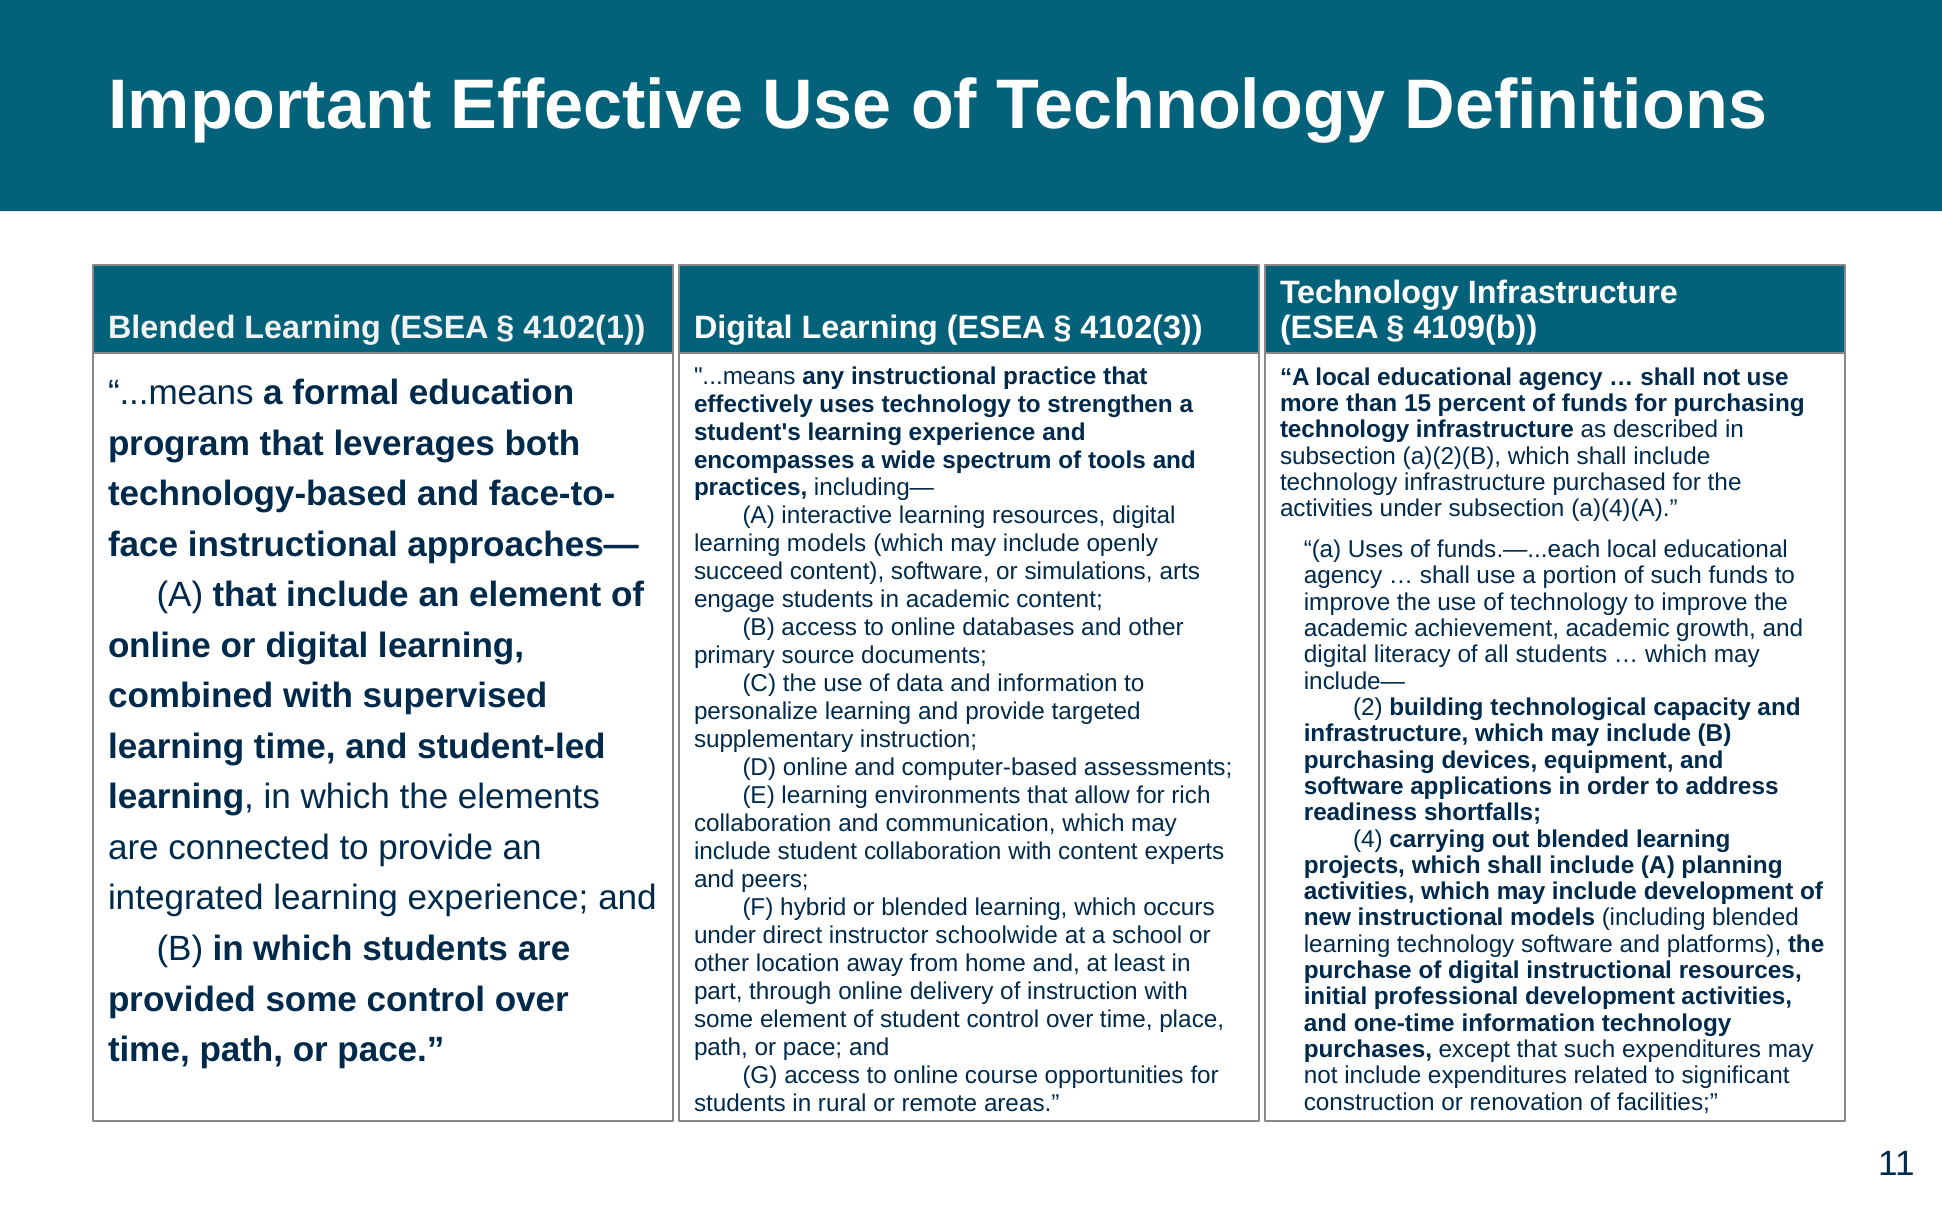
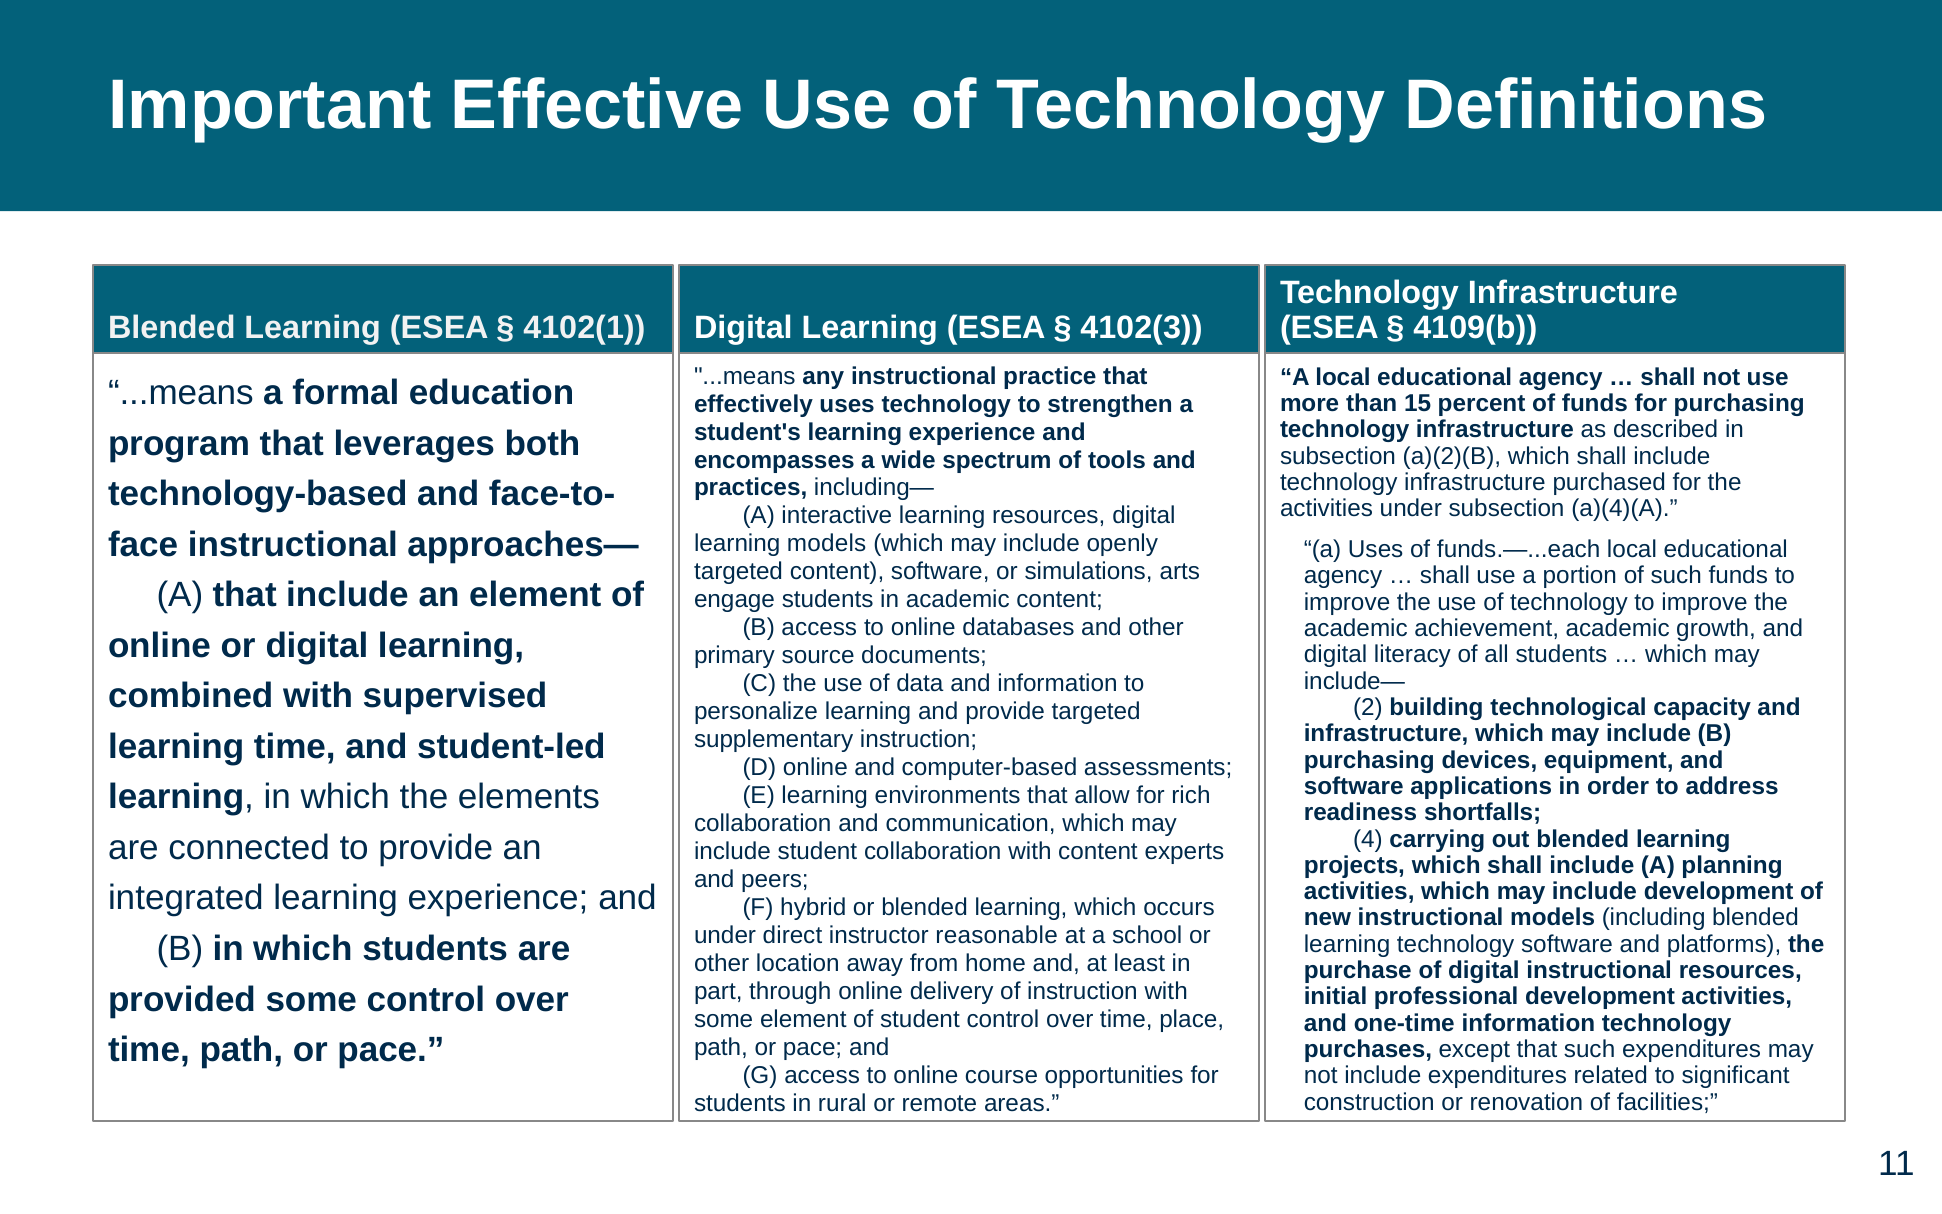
succeed: succeed -> targeted (739, 572)
schoolwide: schoolwide -> reasonable (997, 936)
